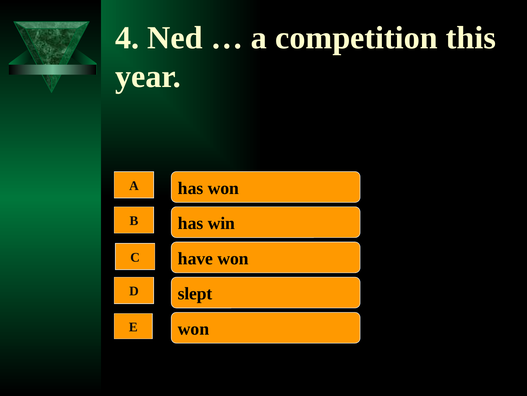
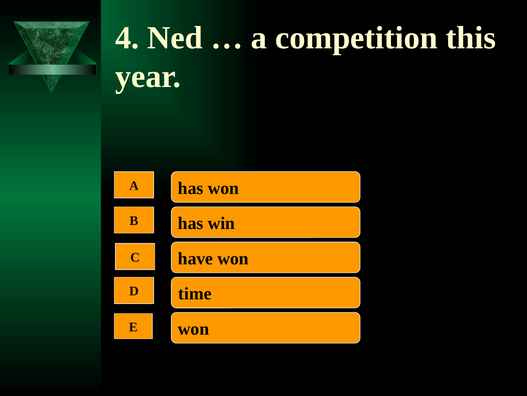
slept: slept -> time (195, 293)
